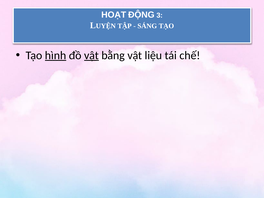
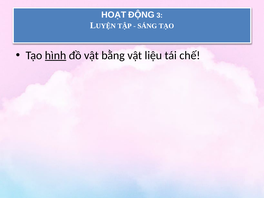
vật underline: present -> none (92, 55)
